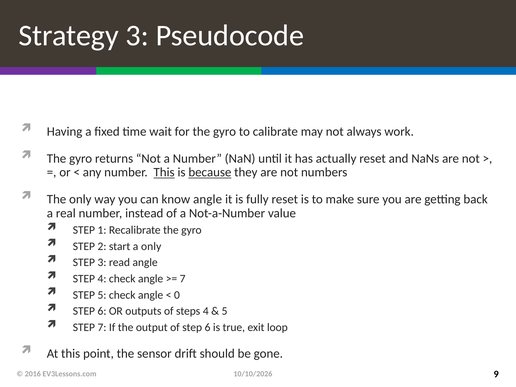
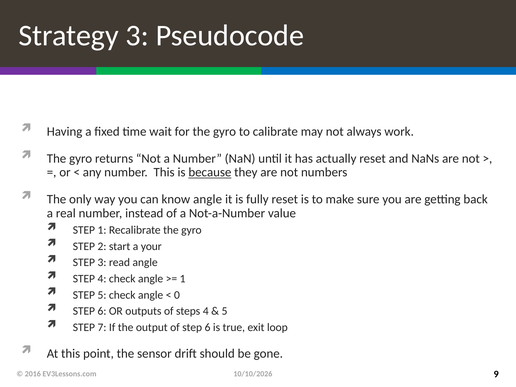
This underline: present -> none (164, 172)
a only: only -> your (151, 246)
7: 7 -> 1 (183, 279)
